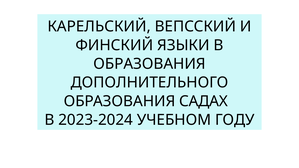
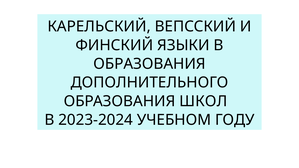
САДАХ: САДАХ -> ШКОЛ (203, 101)
